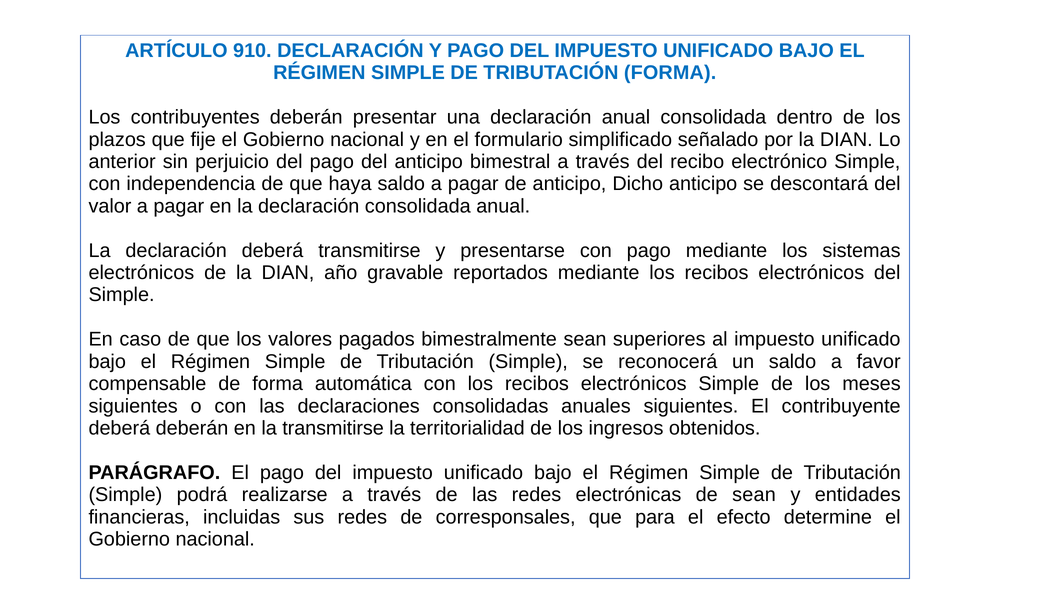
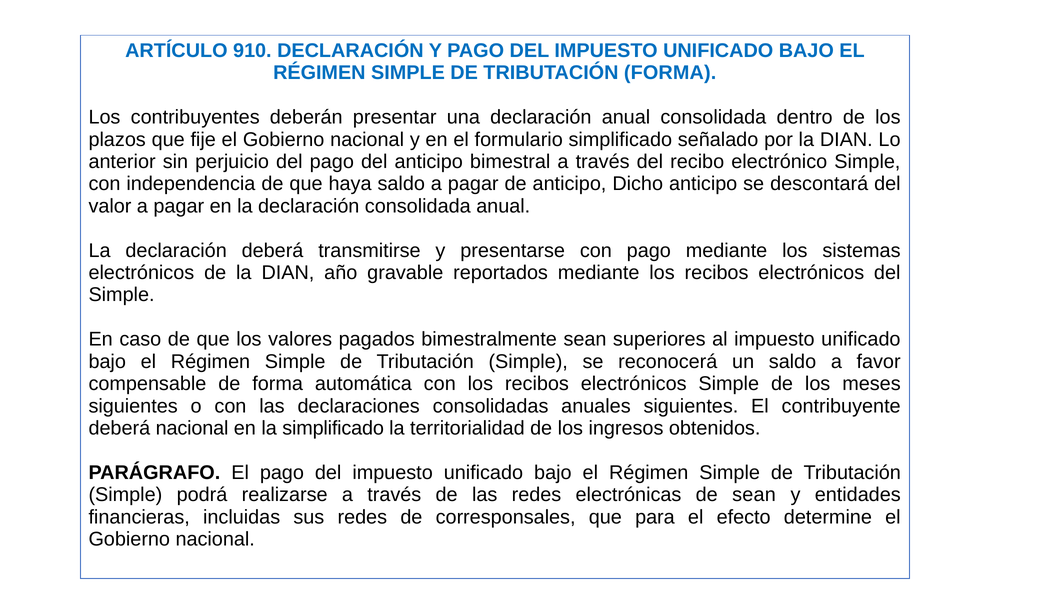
deberá deberán: deberán -> nacional (192, 428)
la transmitirse: transmitirse -> simplificado (333, 428)
